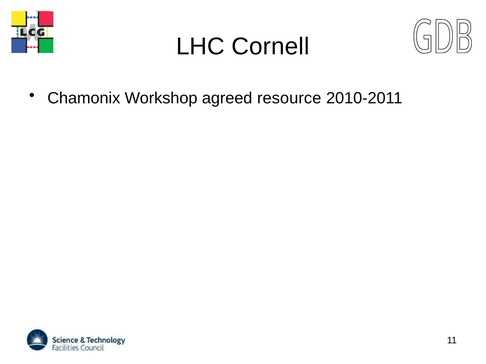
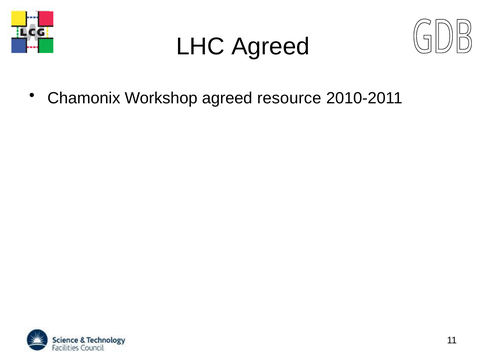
LHC Cornell: Cornell -> Agreed (271, 47)
